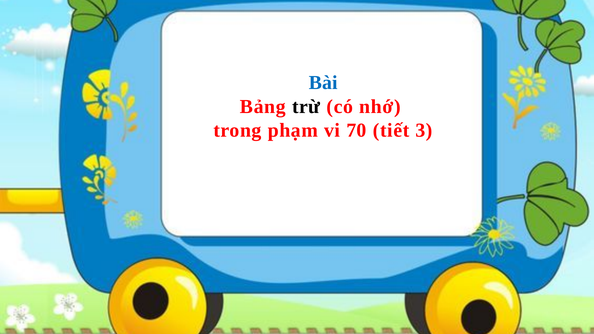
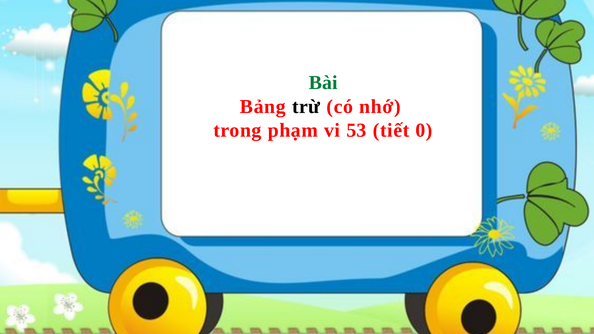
Bài colour: blue -> green (323, 83)
70: 70 -> 53 (356, 130)
3: 3 -> 0 (424, 130)
